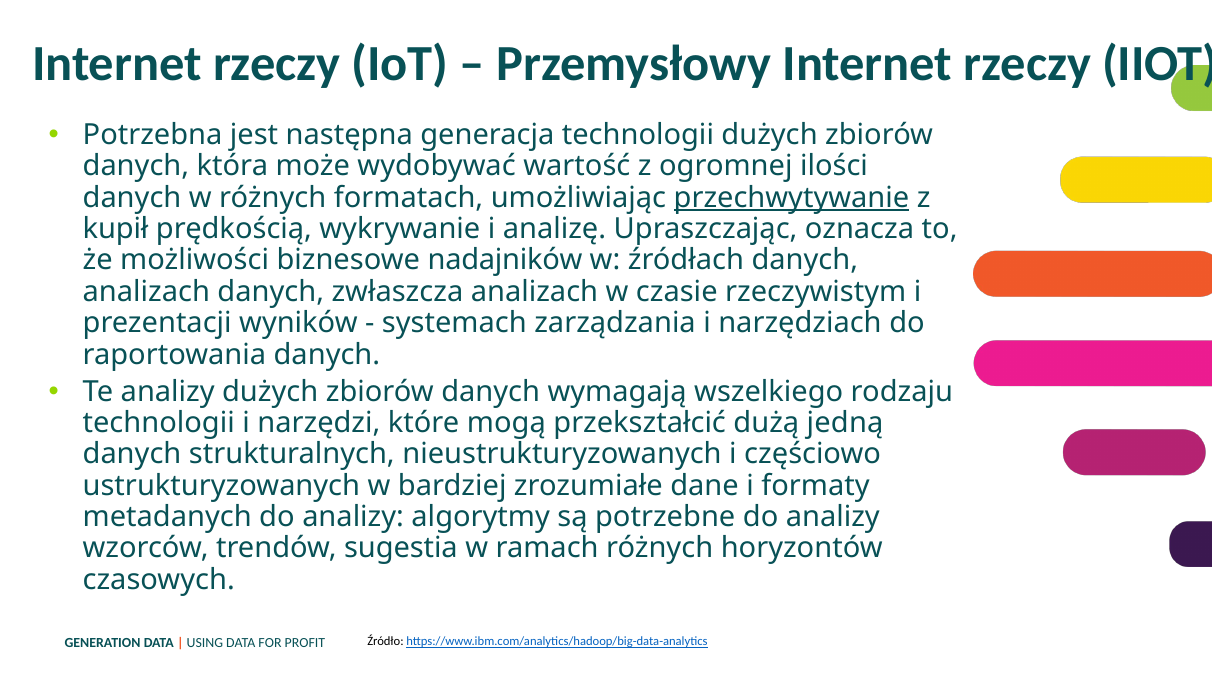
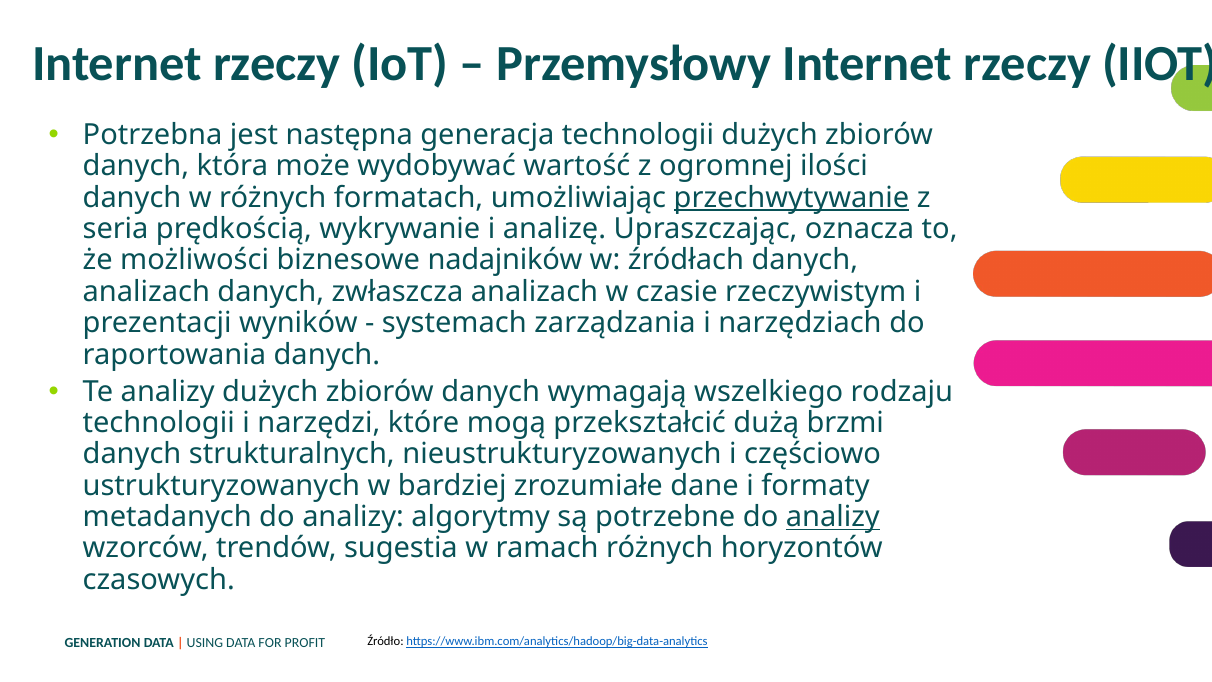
kupił: kupił -> seria (116, 229)
jedną: jedną -> brzmi (845, 423)
analizy underline: none -> present (833, 517)
